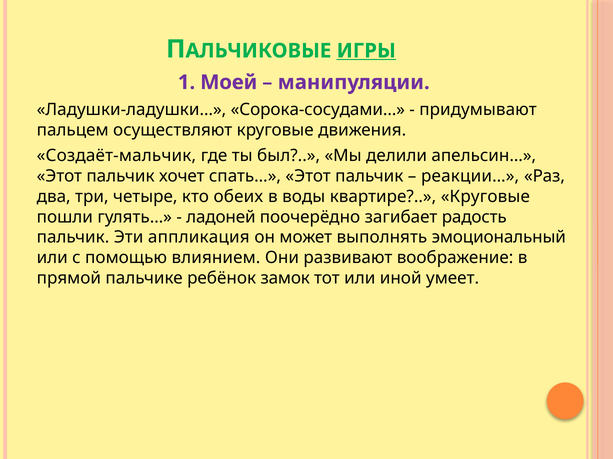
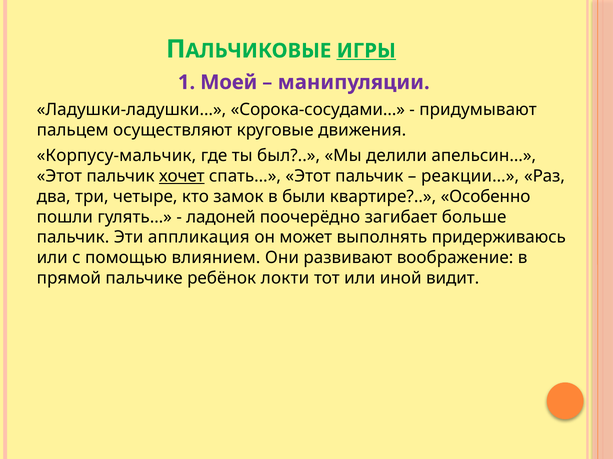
Создаёт-мальчик: Создаёт-мальчик -> Корпусу-мальчик (116, 156)
хочет underline: none -> present (182, 176)
обеих: обеих -> замок (238, 197)
воды: воды -> были (304, 197)
квартире Круговые: Круговые -> Особенно (486, 197)
радость: радость -> больше (474, 217)
эмоциональный: эмоциональный -> придерживаюсь (499, 238)
замок: замок -> локти (285, 279)
умеет: умеет -> видит (453, 279)
